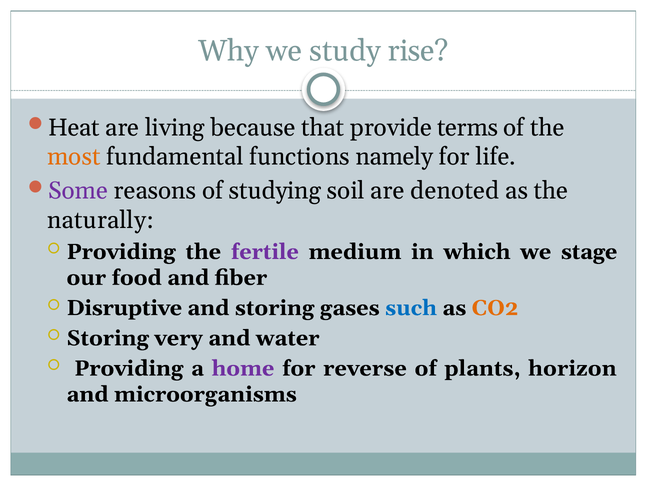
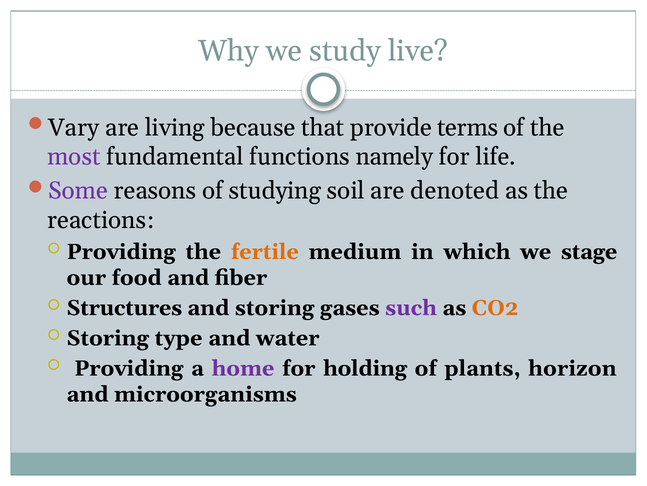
rise: rise -> live (418, 51)
Heat: Heat -> Vary (74, 128)
most colour: orange -> purple (74, 157)
naturally: naturally -> reactions (101, 220)
fertile colour: purple -> orange (265, 251)
Disruptive: Disruptive -> Structures (124, 307)
such colour: blue -> purple (411, 307)
very: very -> type (179, 338)
reverse: reverse -> holding (365, 368)
